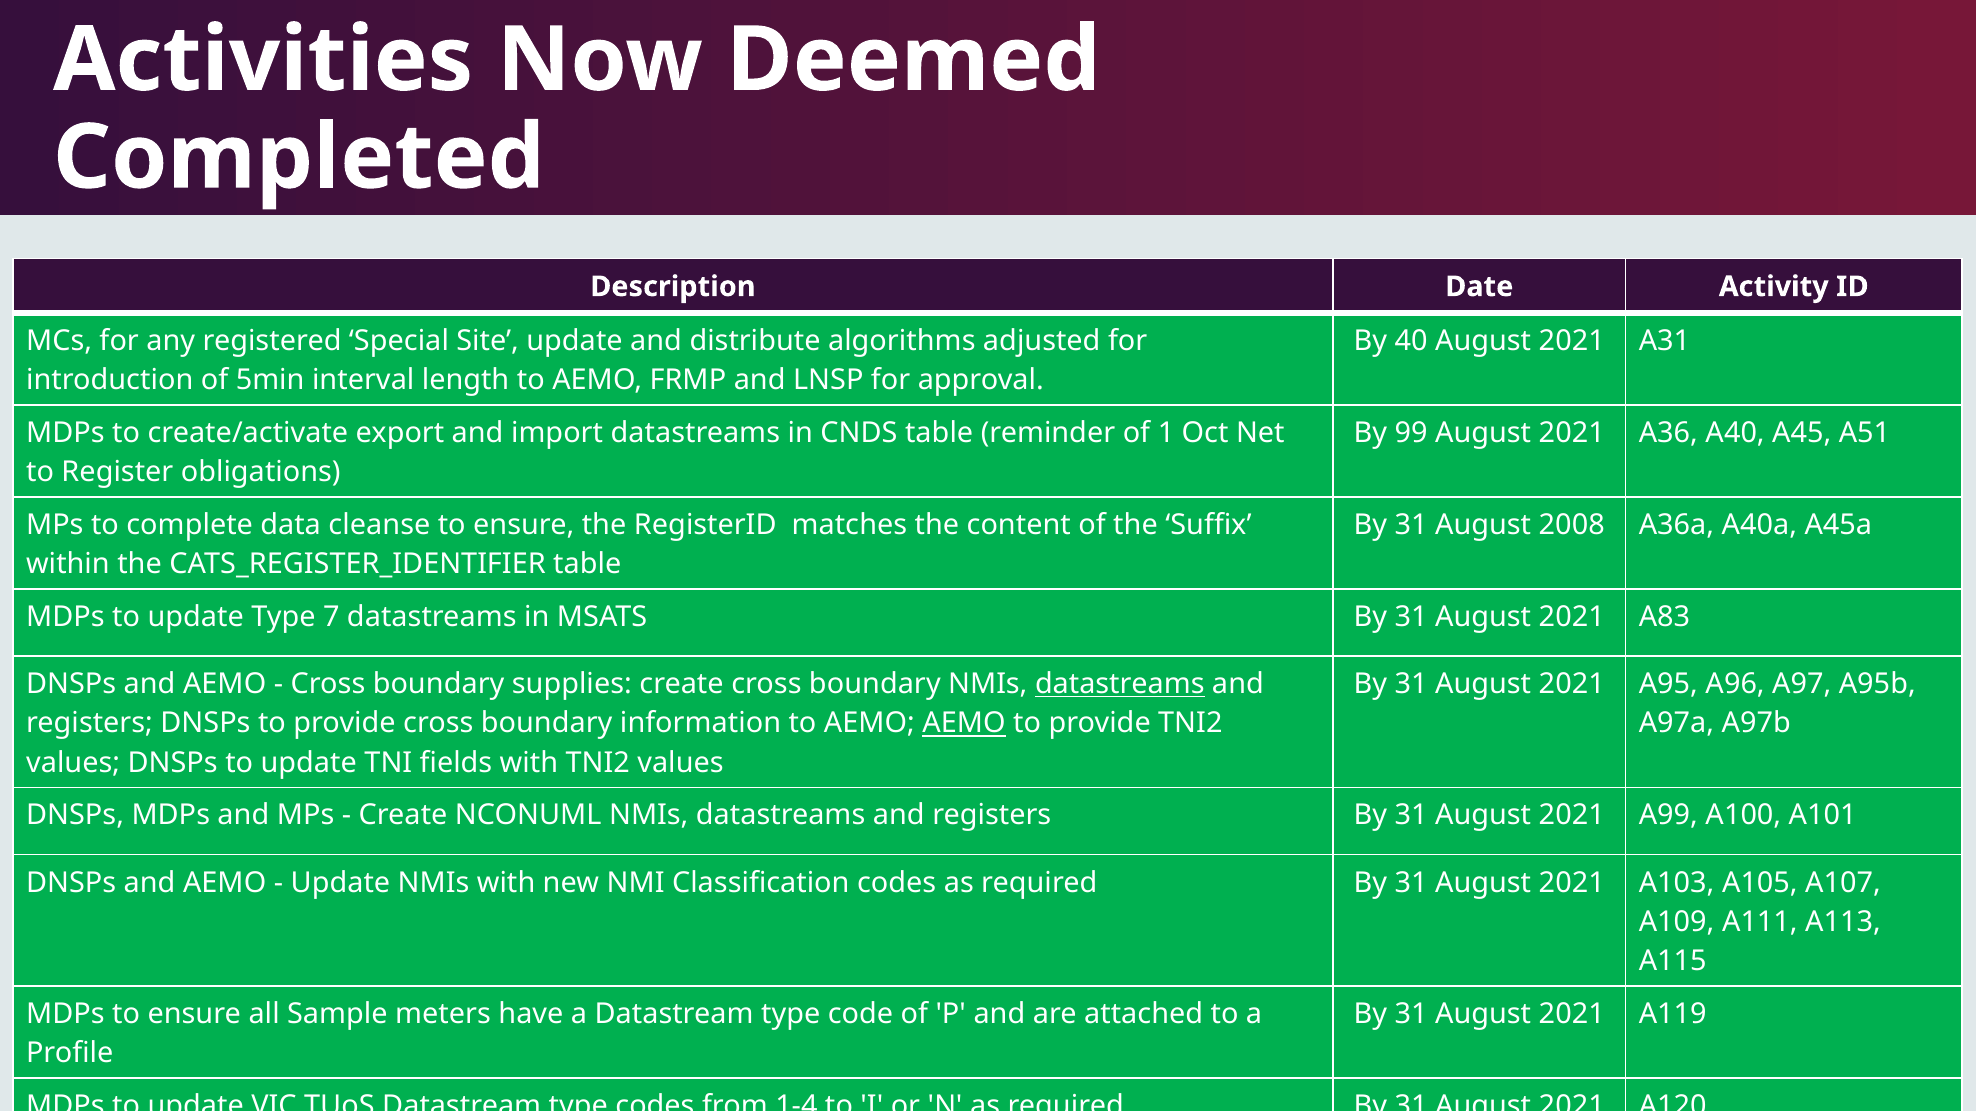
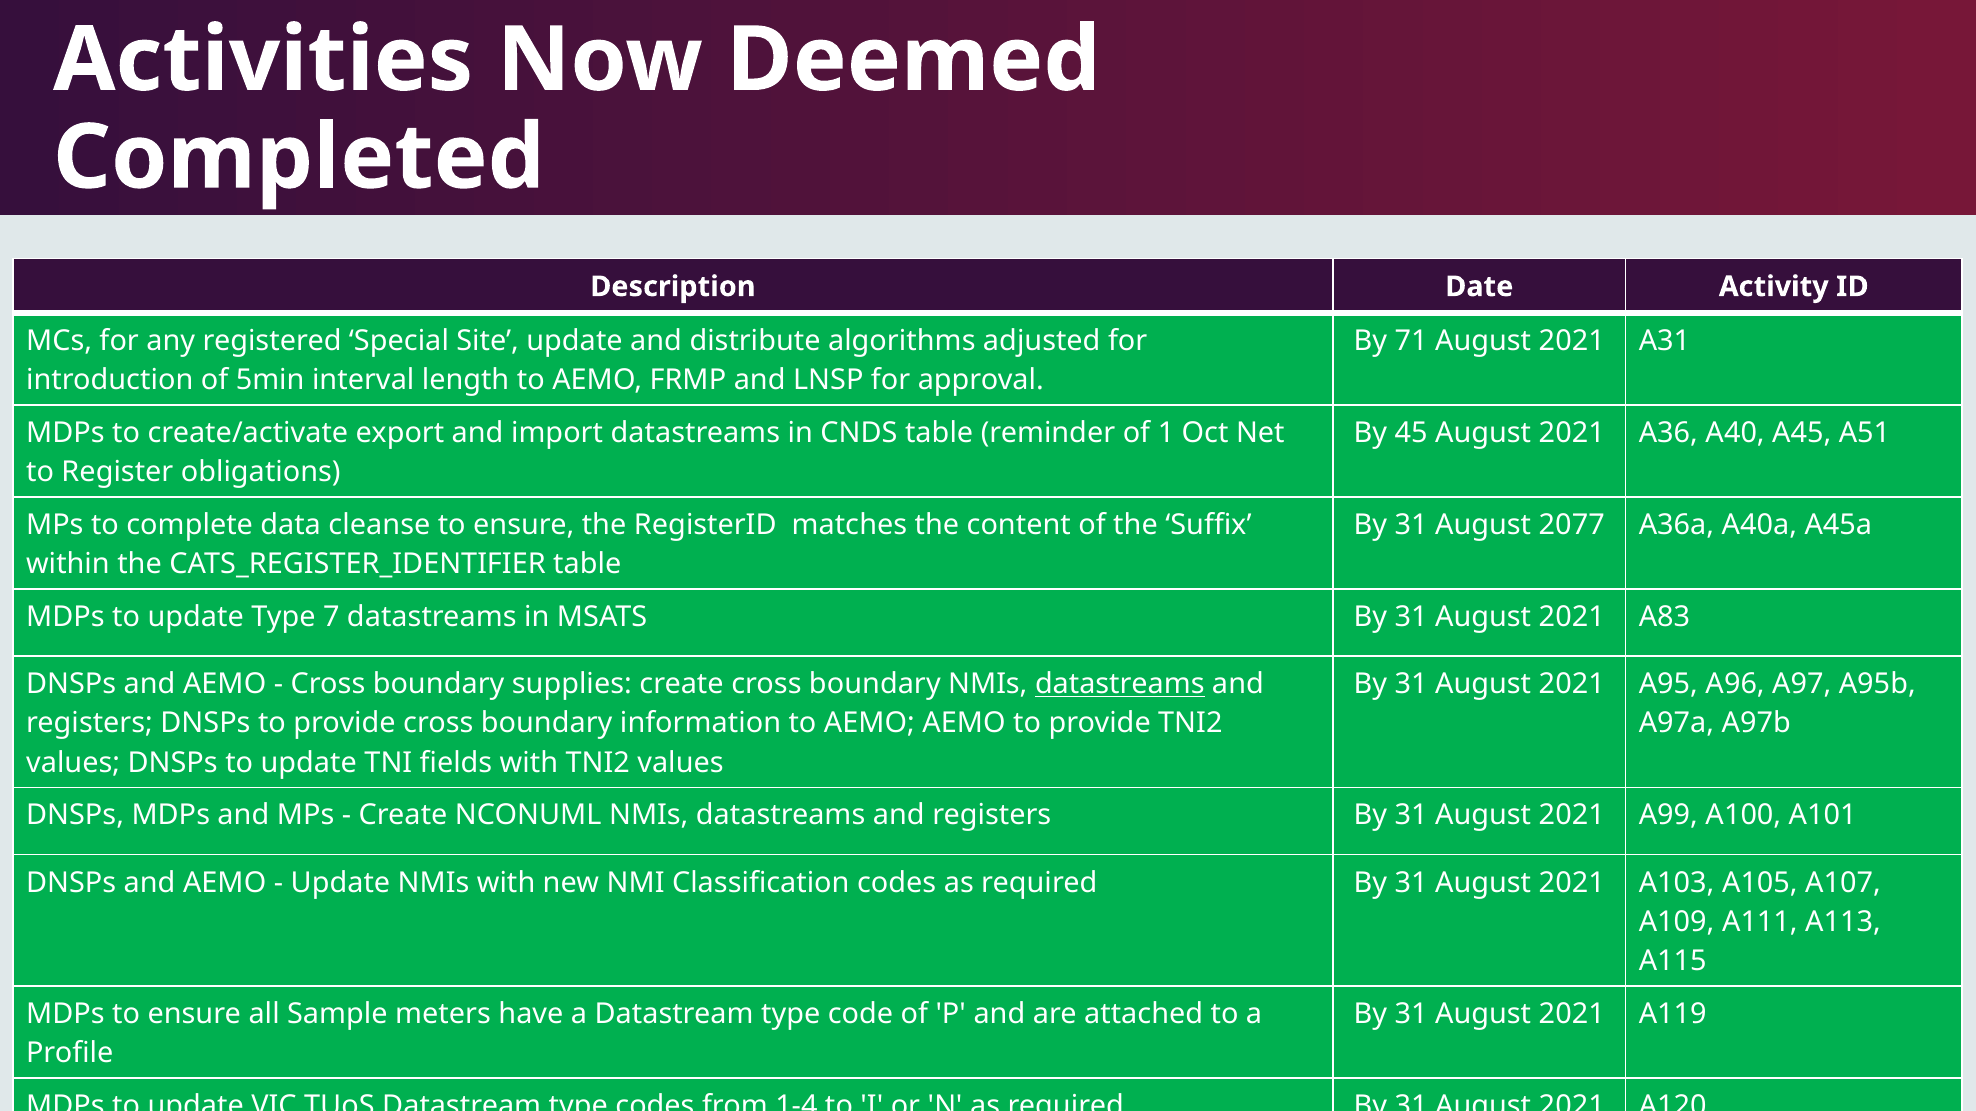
40: 40 -> 71 (1411, 341)
99: 99 -> 45 (1411, 433)
2008: 2008 -> 2077 (1572, 525)
AEMO underline: present -> none (964, 724)
